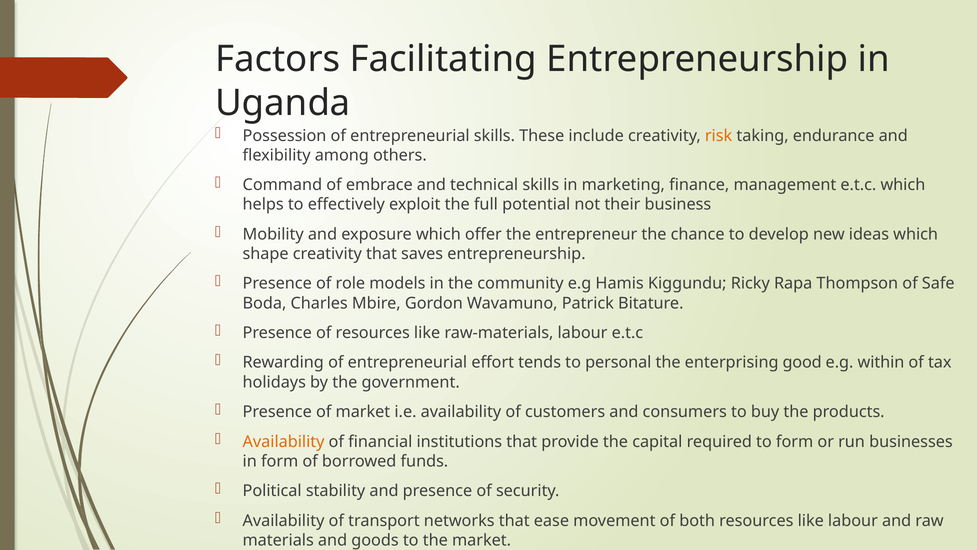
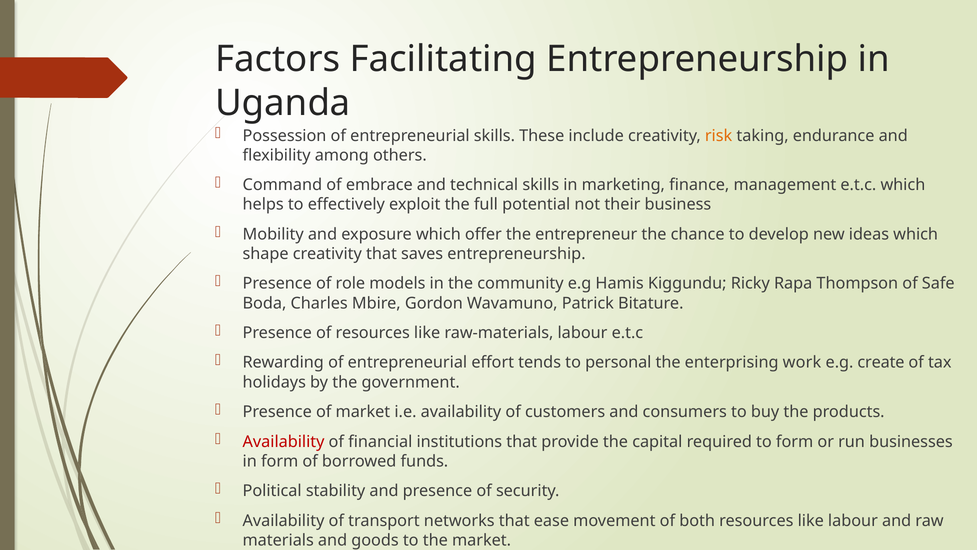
good: good -> work (802, 362)
within: within -> create (881, 362)
Availability colour: orange -> red (284, 441)
